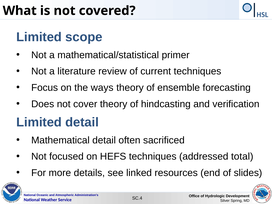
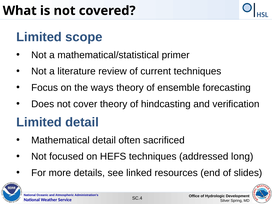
total: total -> long (242, 157)
